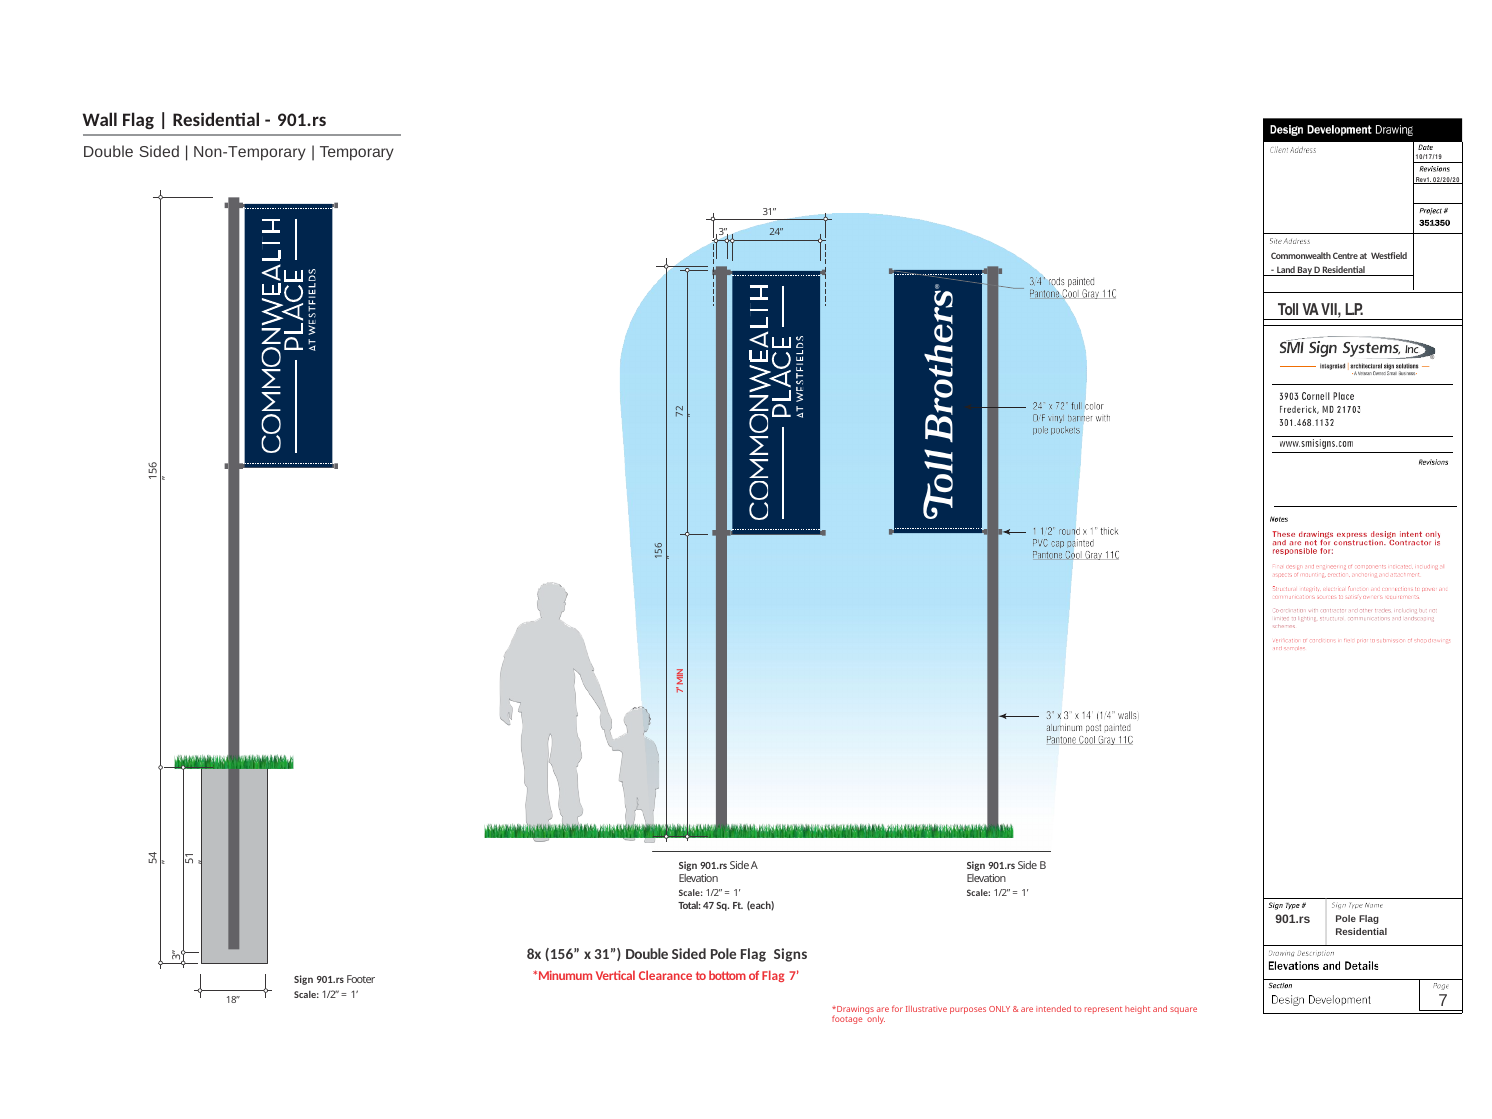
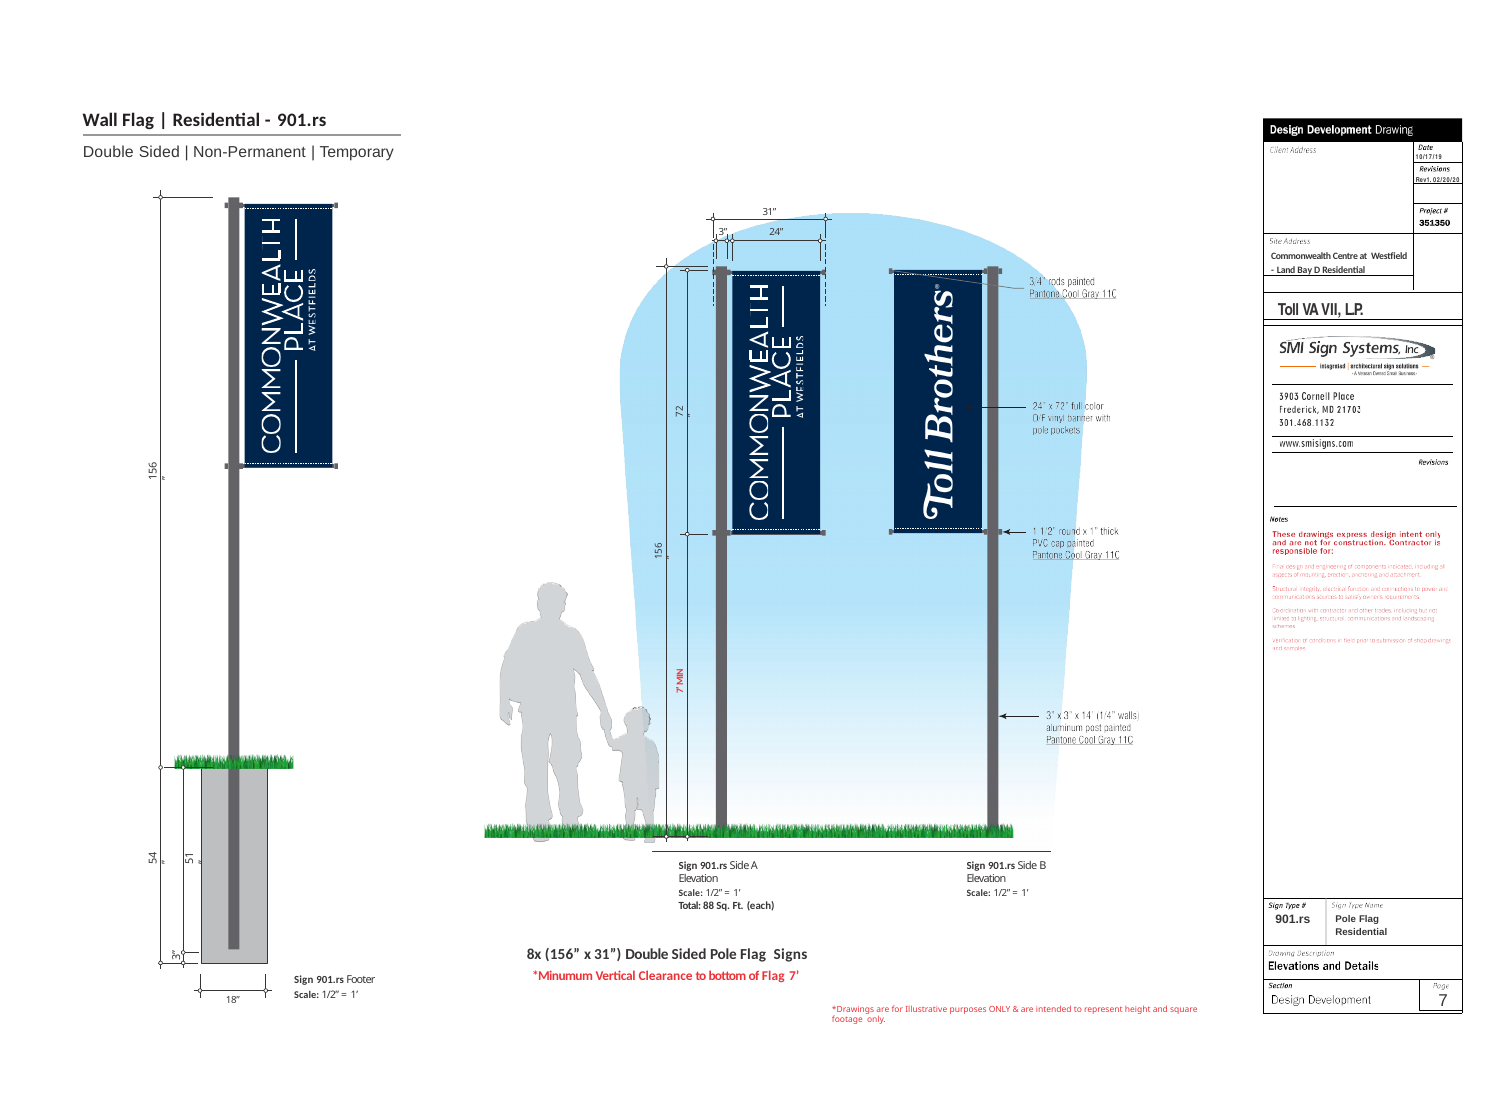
Non-Temporary: Non-Temporary -> Non-Permanent (249, 152)
47: 47 -> 88 (709, 906)
